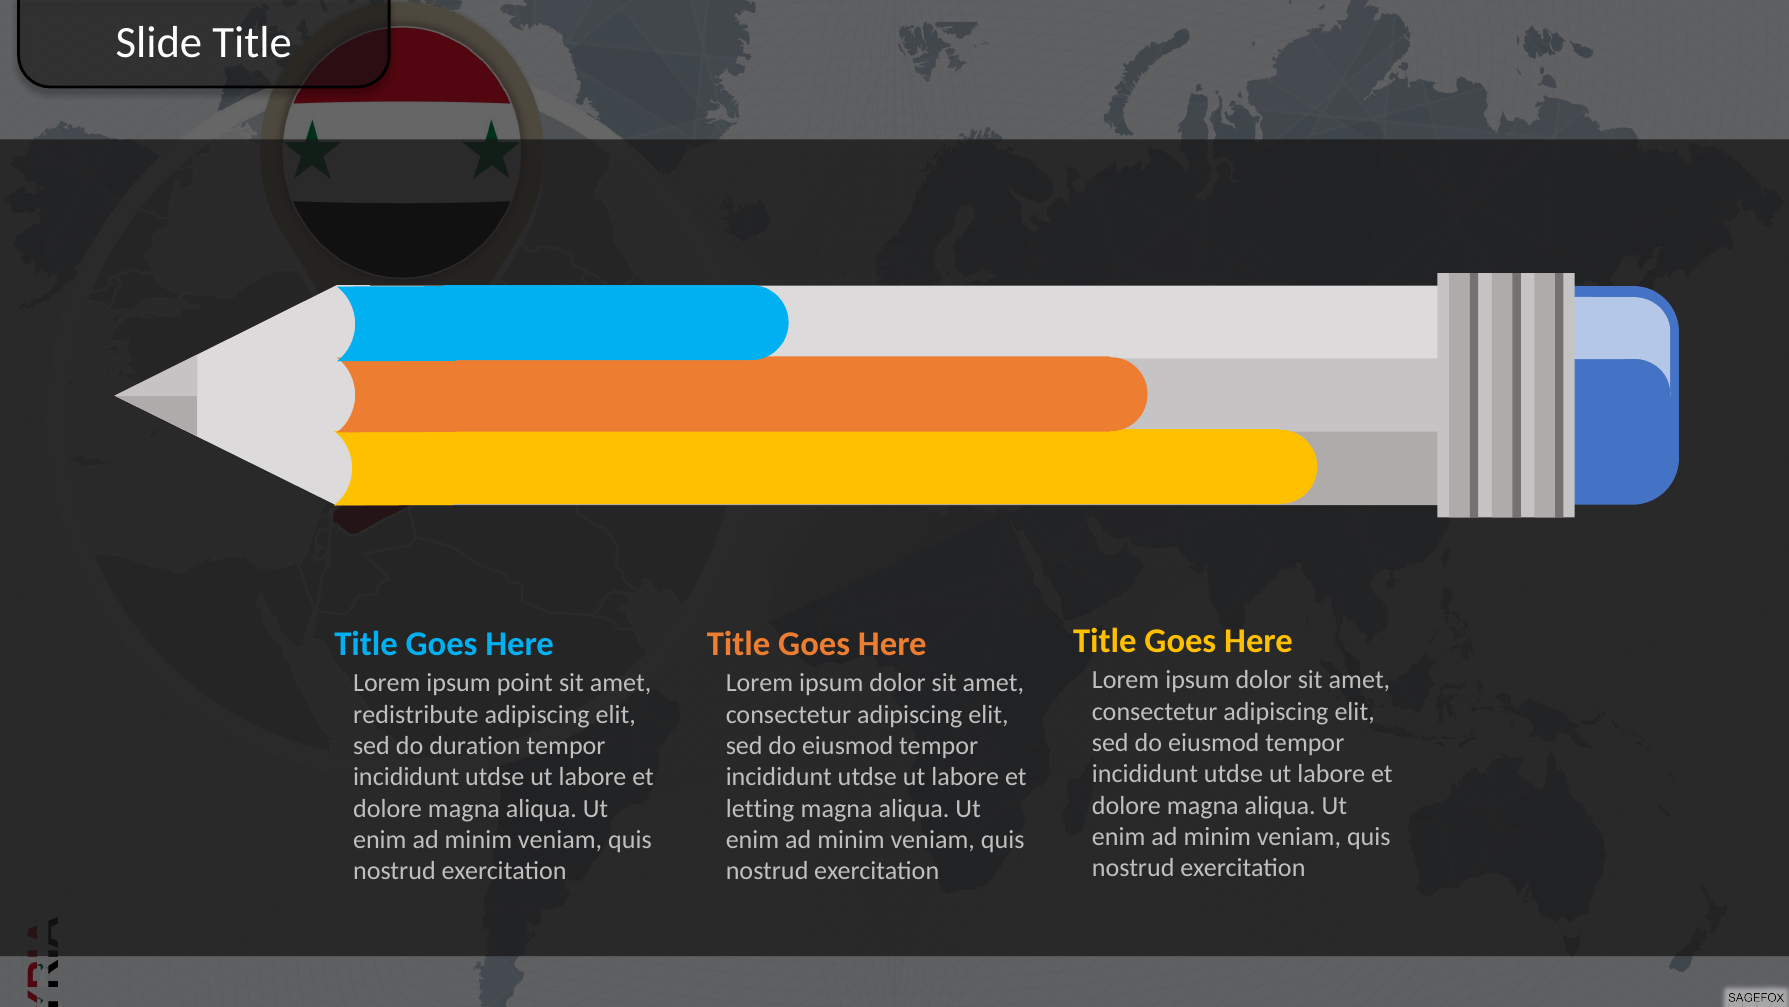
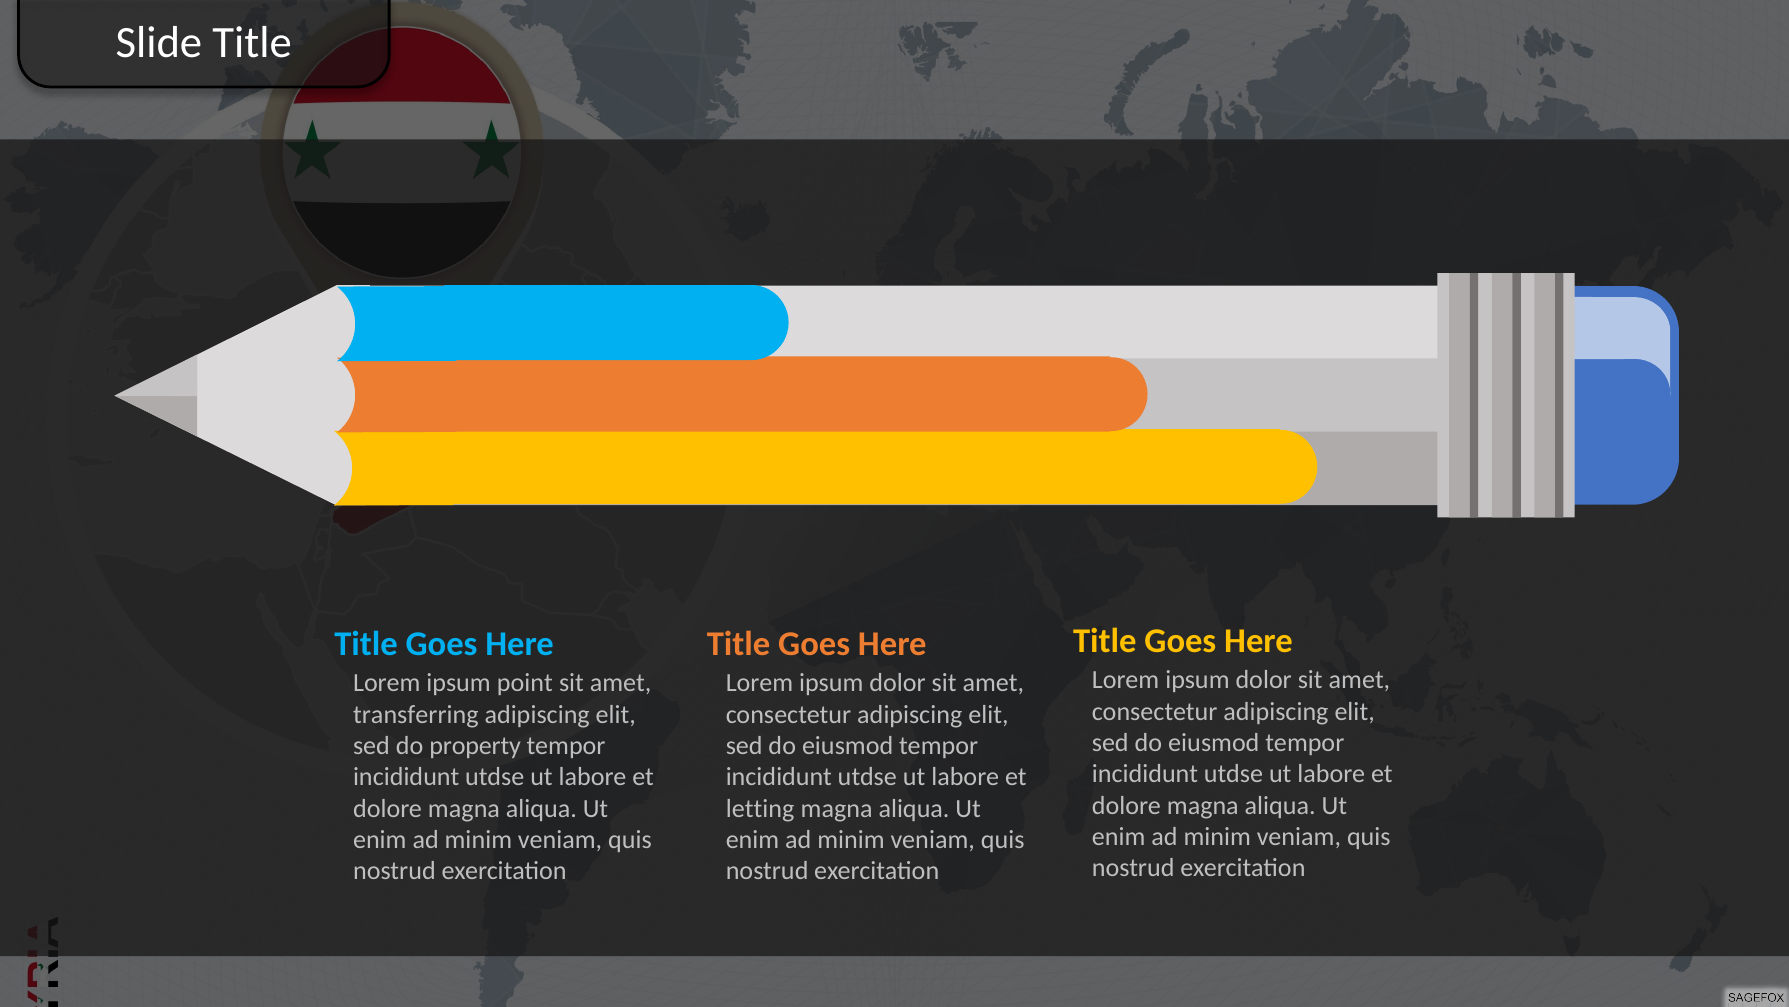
redistribute: redistribute -> transferring (416, 714)
duration: duration -> property (475, 745)
